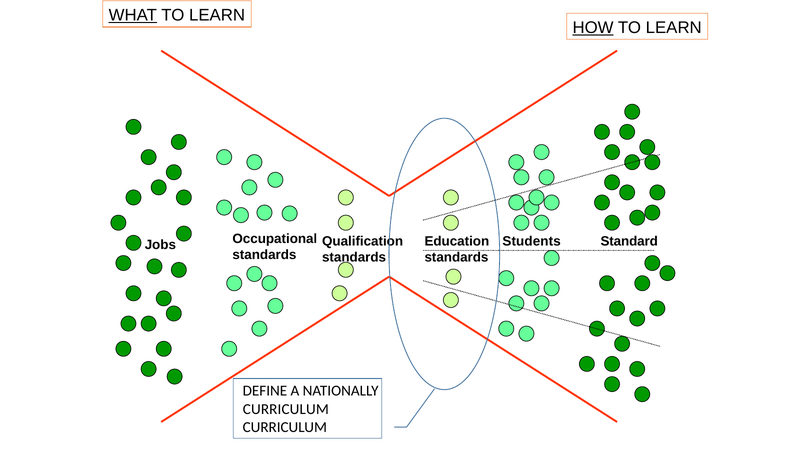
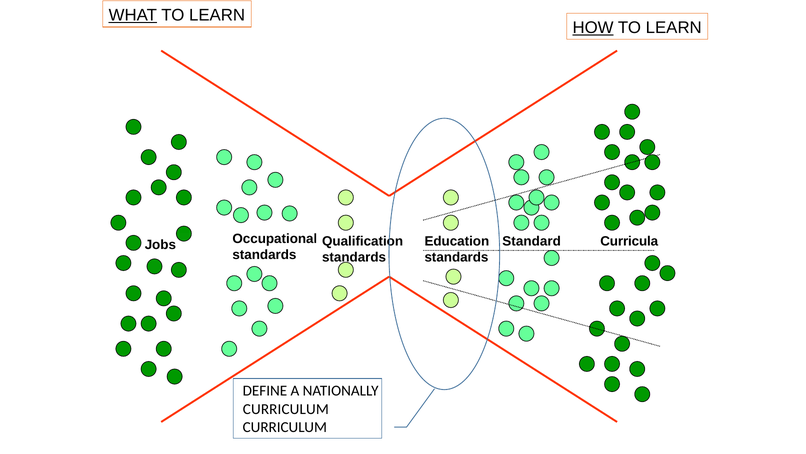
Students: Students -> Standard (532, 241)
Standard: Standard -> Curricula (629, 241)
